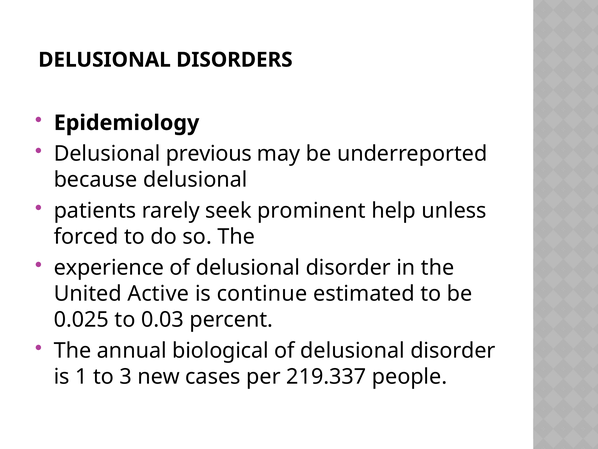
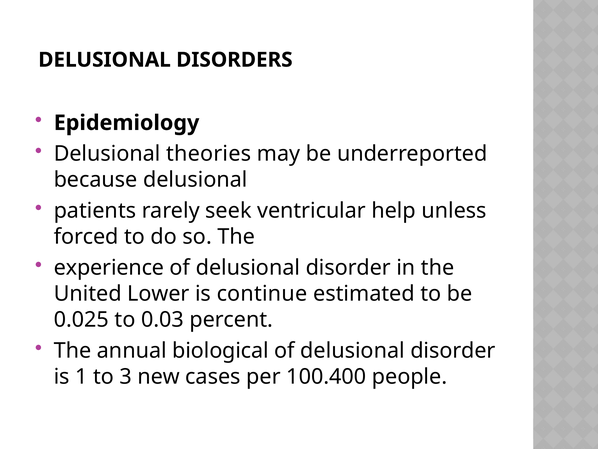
previous: previous -> theories (209, 154)
prominent: prominent -> ventricular (312, 211)
Active: Active -> Lower (158, 294)
219.337: 219.337 -> 100.400 (326, 376)
